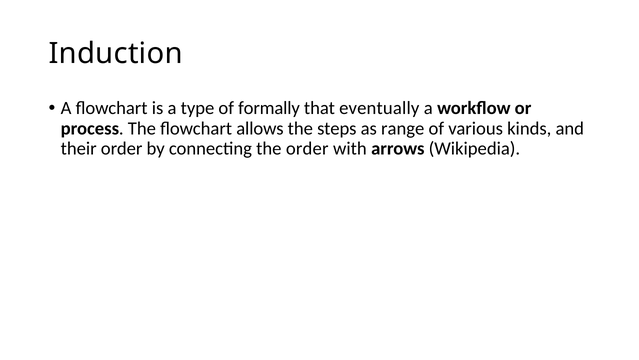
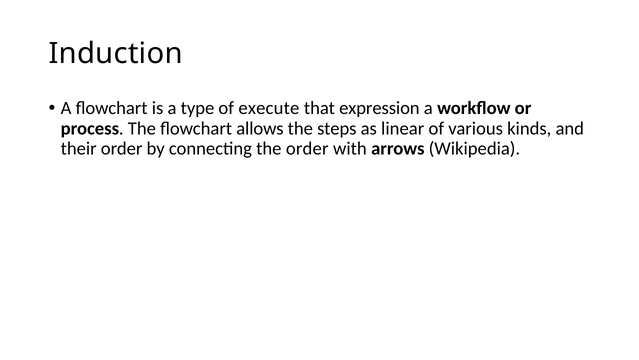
formally: formally -> execute (269, 108)
eventually: eventually -> expression (379, 108)
range: range -> linear (403, 128)
